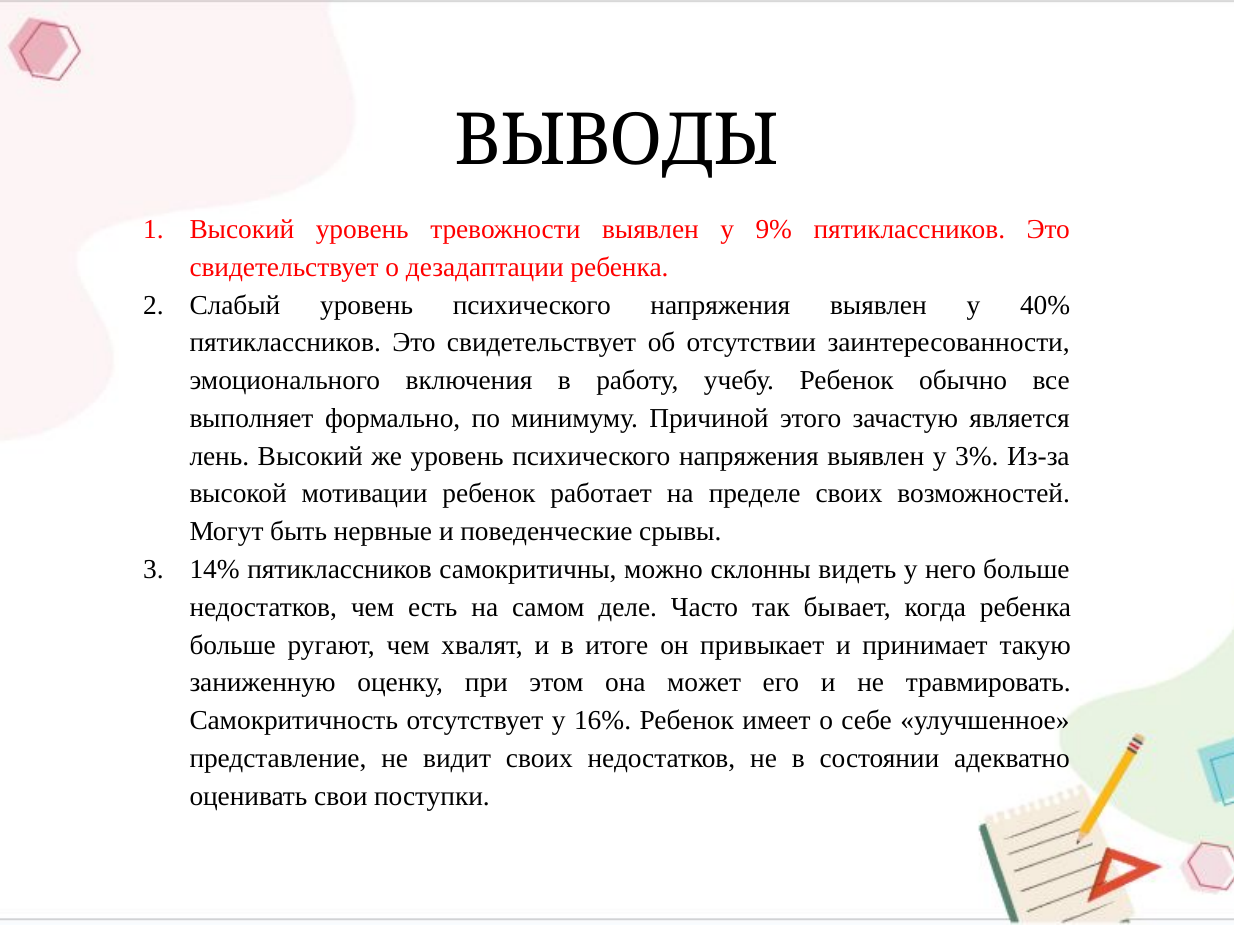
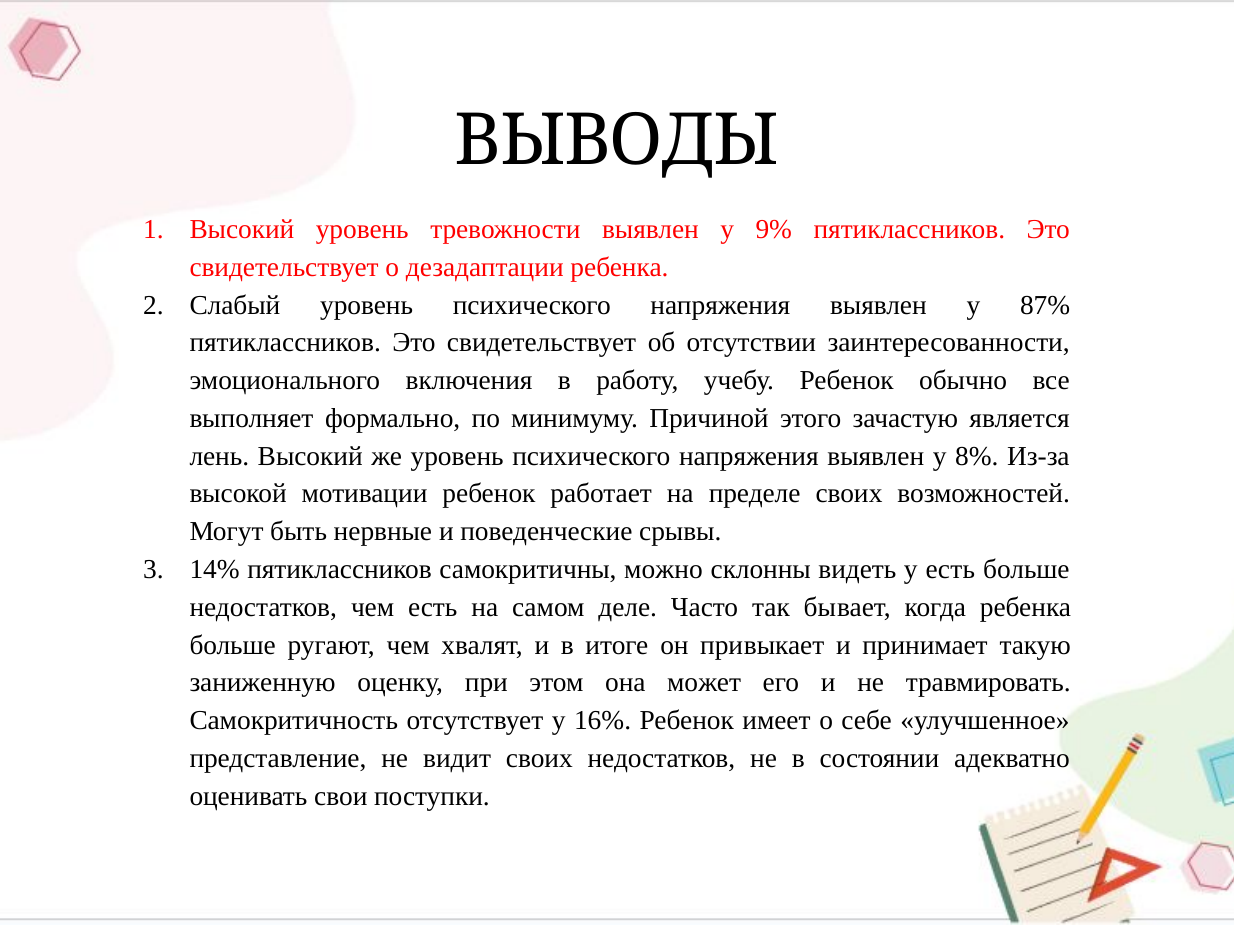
40%: 40% -> 87% (1045, 305)
3%: 3% -> 8% (977, 456)
у него: него -> есть (950, 570)
